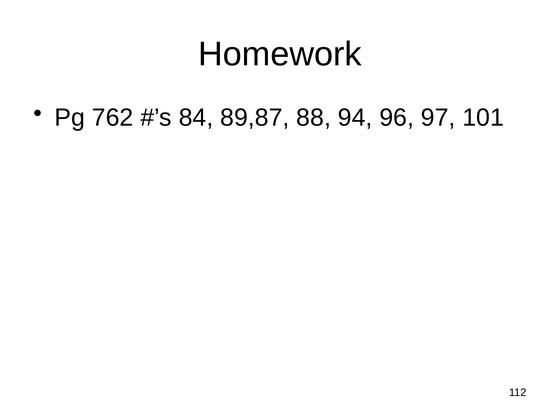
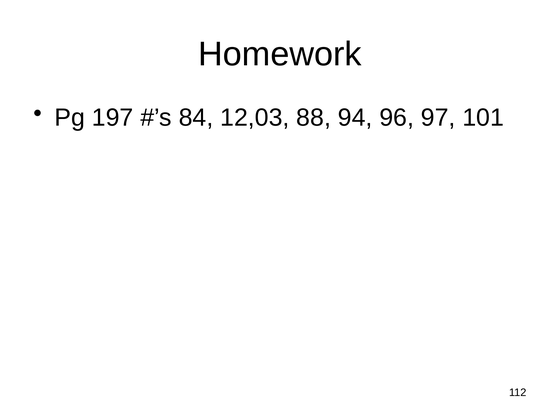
762: 762 -> 197 (113, 117)
89,87: 89,87 -> 12,03 (255, 117)
